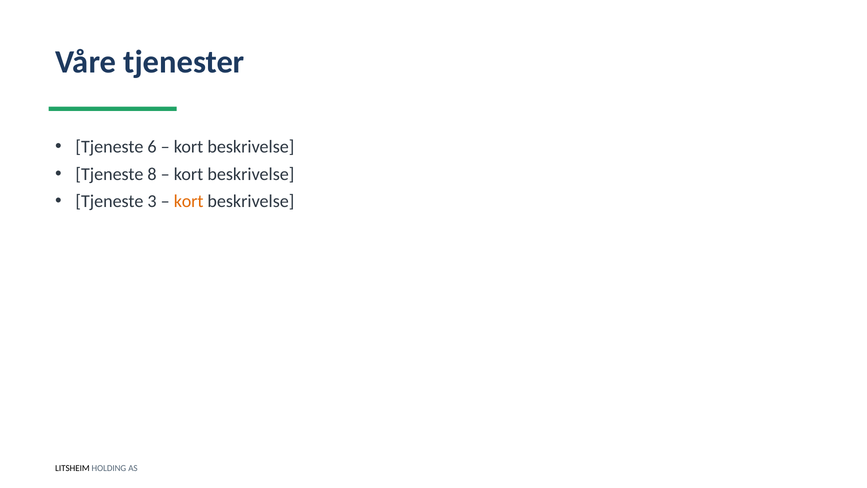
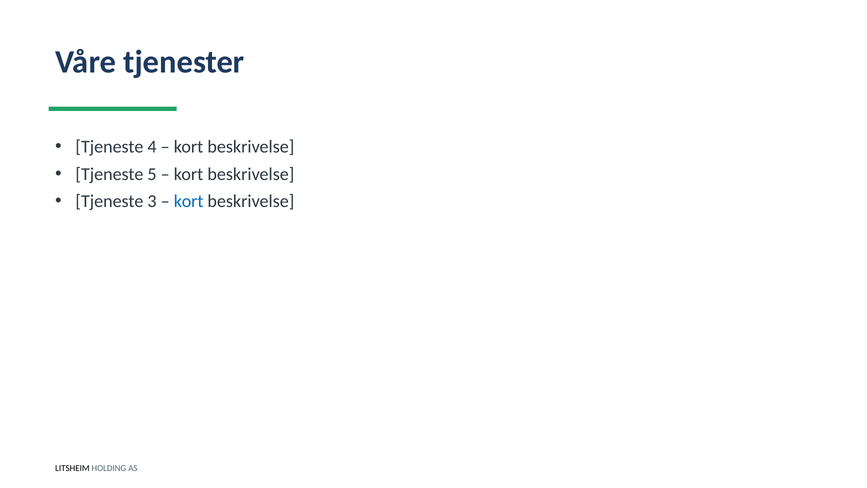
6: 6 -> 4 (152, 147)
8: 8 -> 5 (152, 174)
kort colour: orange -> blue (189, 201)
